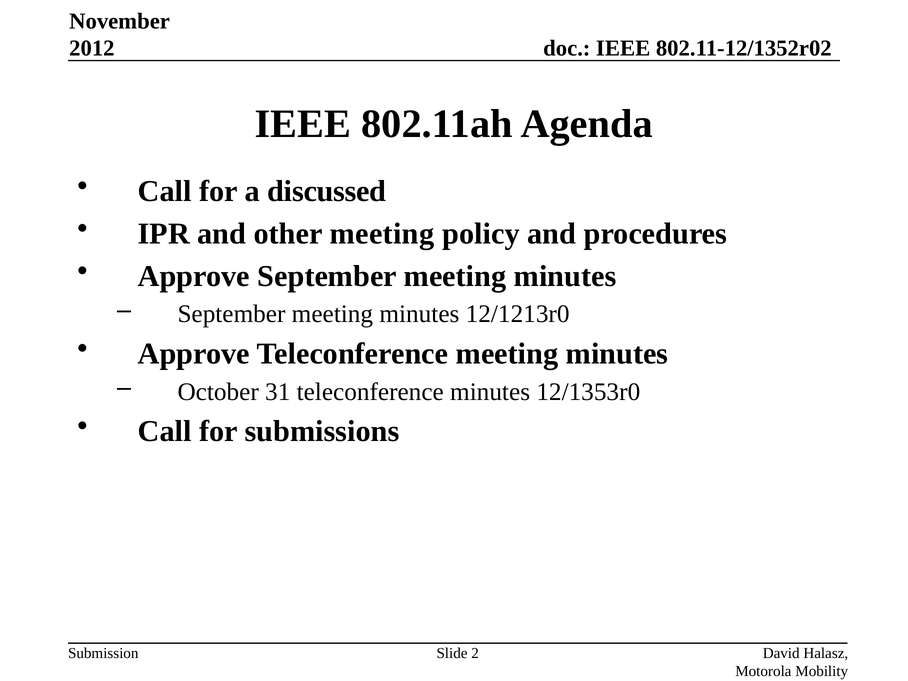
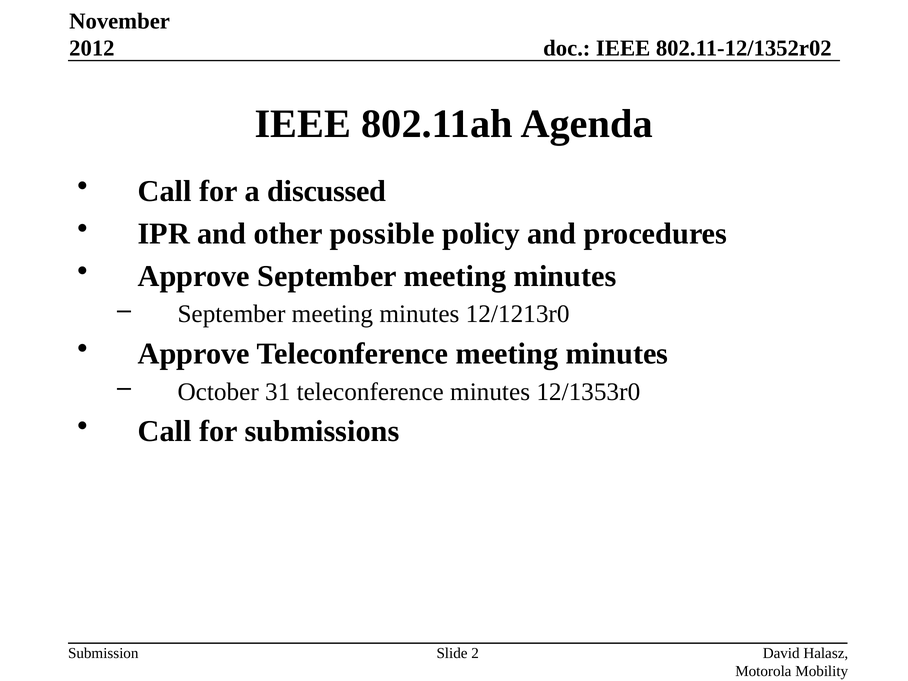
other meeting: meeting -> possible (382, 234)
